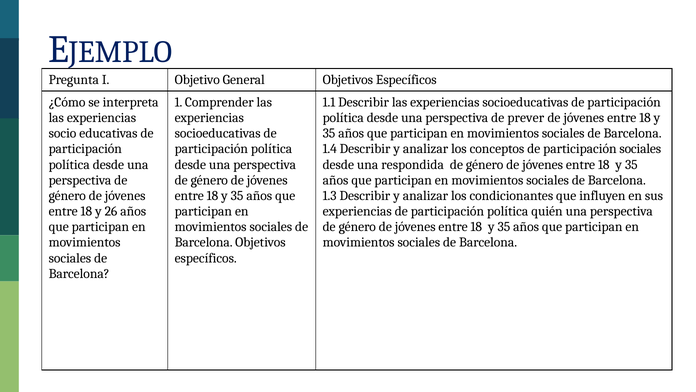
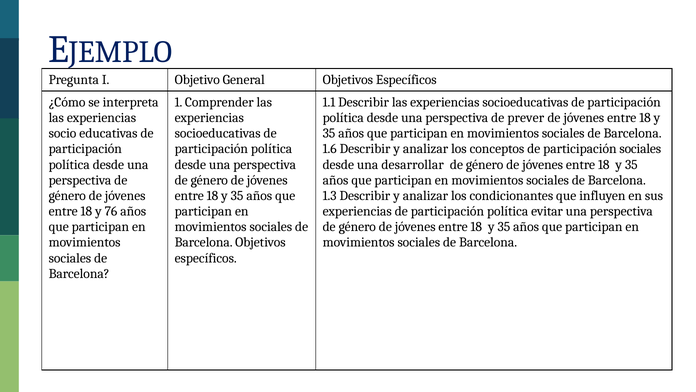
1.4: 1.4 -> 1.6 (330, 149)
respondida: respondida -> desarrollar (413, 164)
26: 26 -> 76 (111, 211)
quién: quién -> evitar (547, 211)
